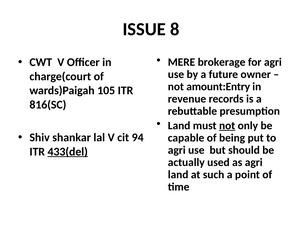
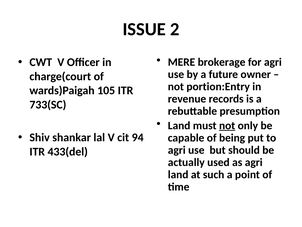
8: 8 -> 2 (175, 29)
amount:Entry: amount:Entry -> portion:Entry (218, 86)
816(SC: 816(SC -> 733(SC (48, 104)
433(del underline: present -> none (68, 151)
